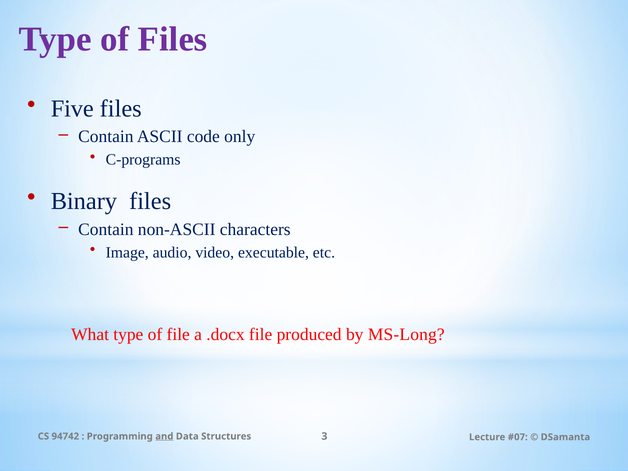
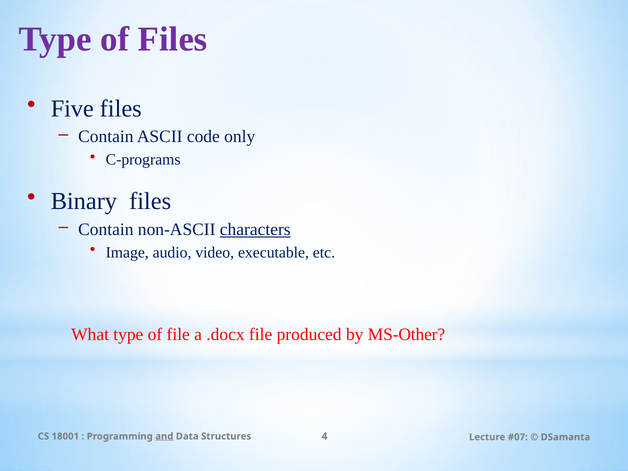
characters underline: none -> present (255, 229)
MS-Long: MS-Long -> MS-Other (406, 334)
94742: 94742 -> 18001 (65, 436)
3: 3 -> 4 (324, 436)
